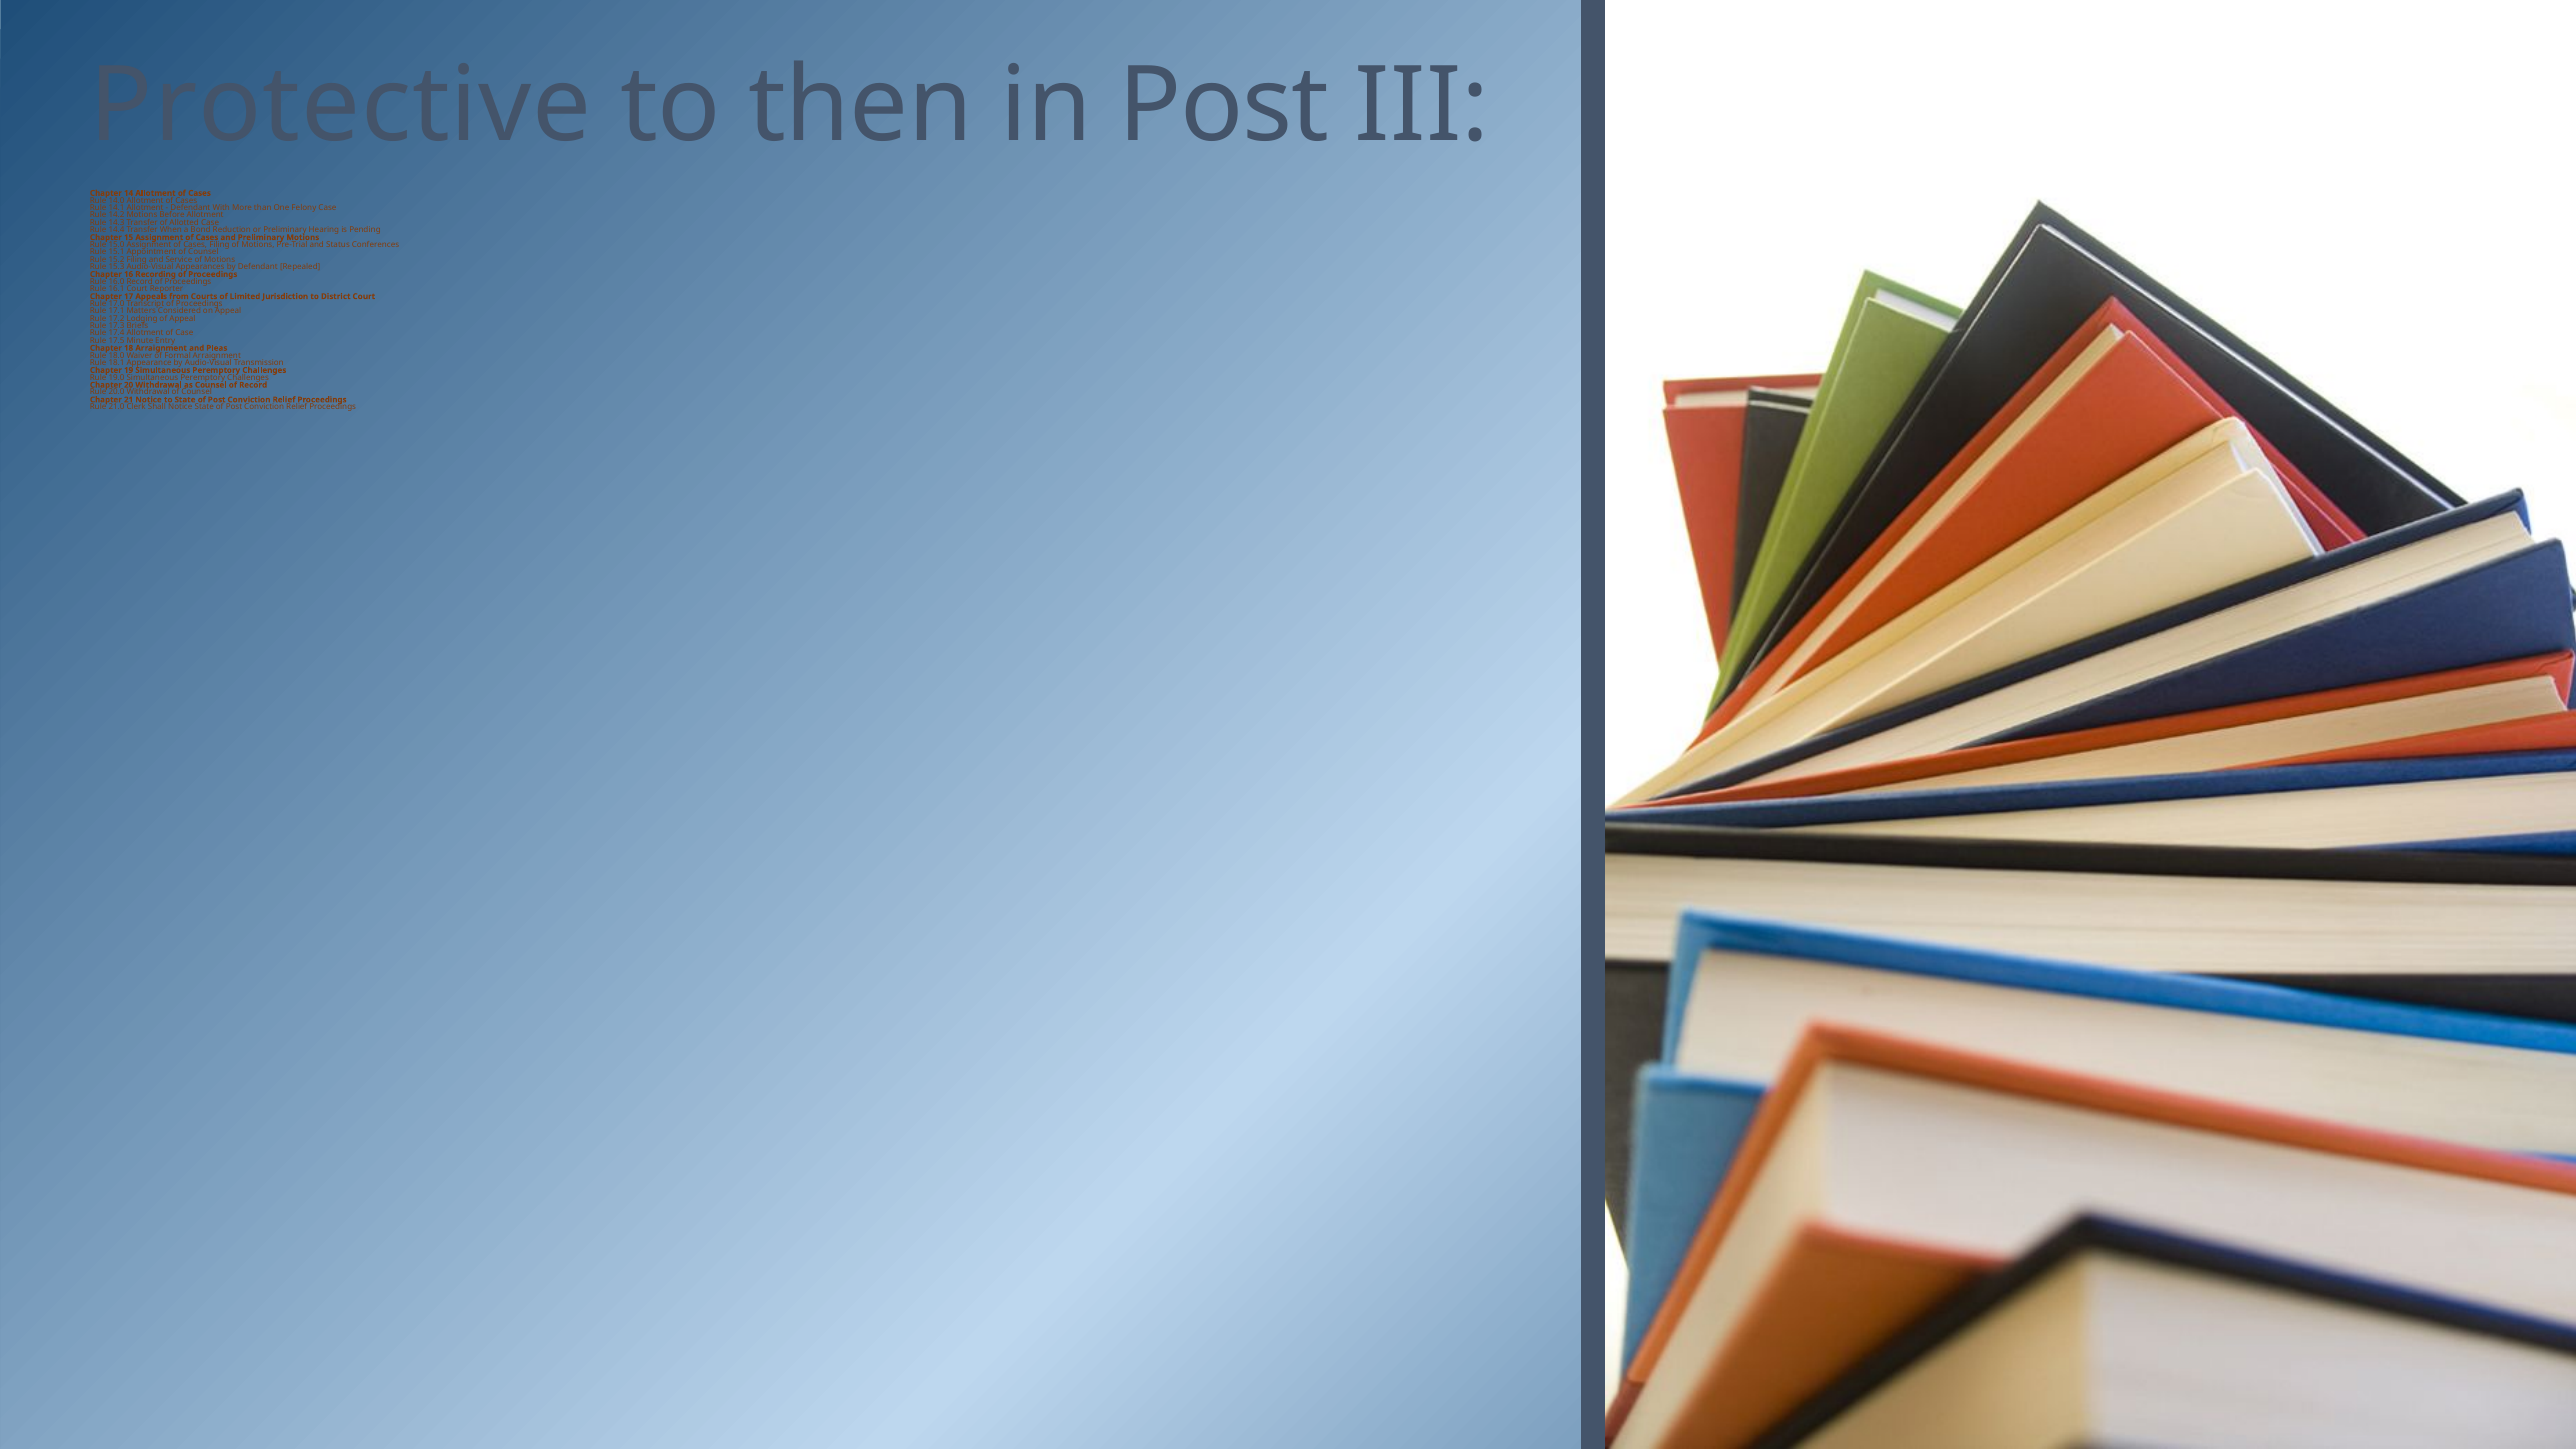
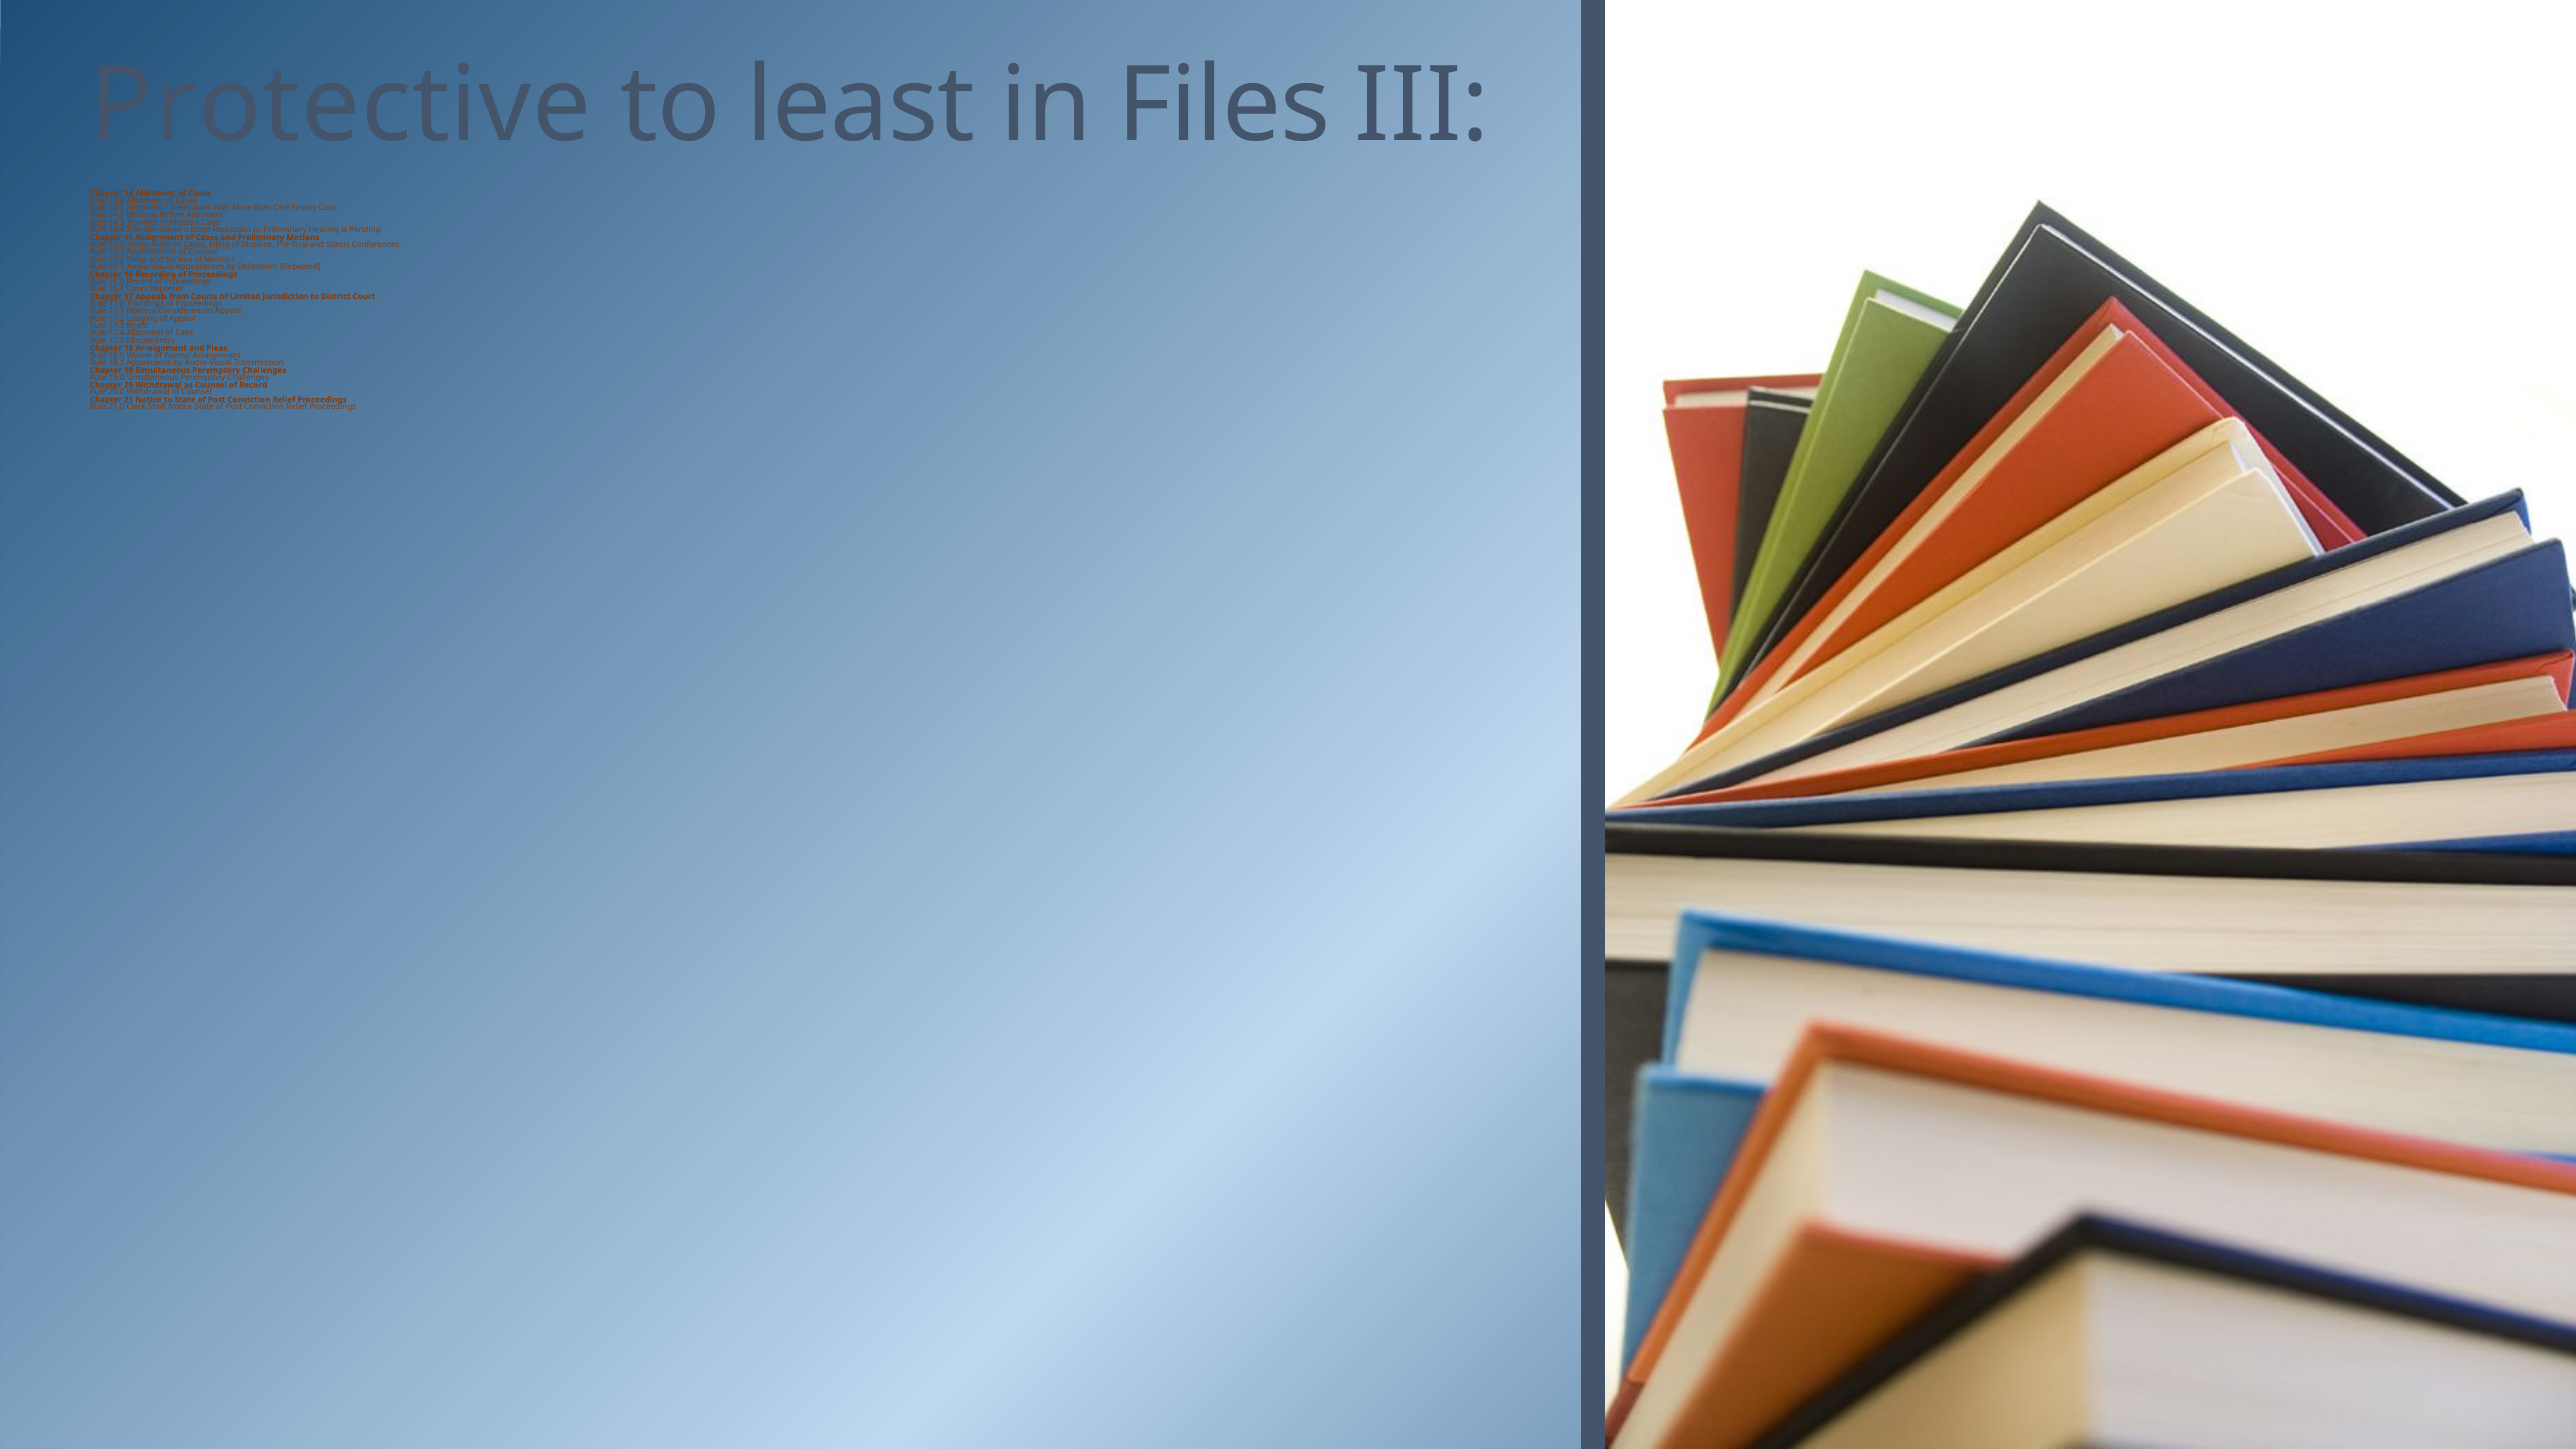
then: then -> least (861, 106)
in Post: Post -> Files (1224, 106)
